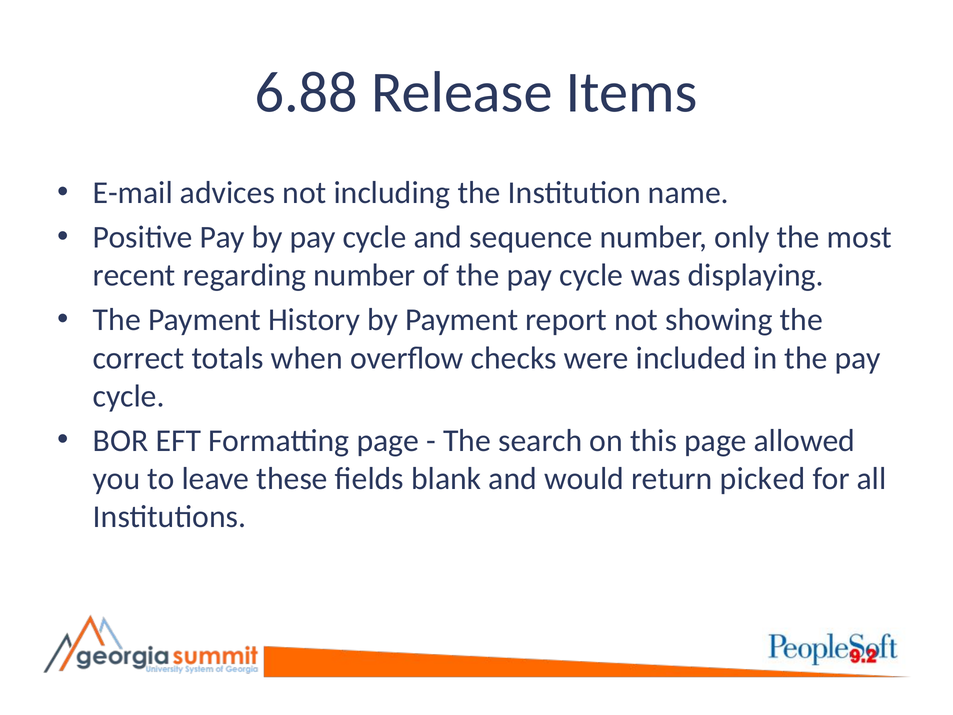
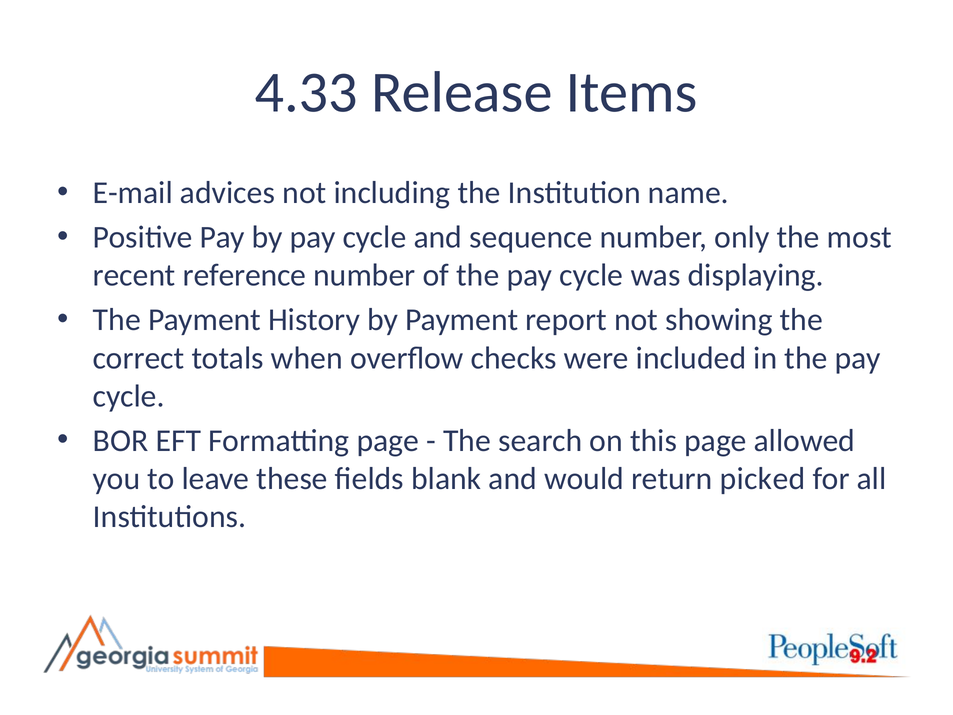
6.88: 6.88 -> 4.33 (306, 92)
regarding: regarding -> reference (245, 275)
